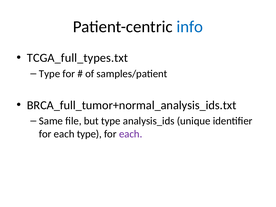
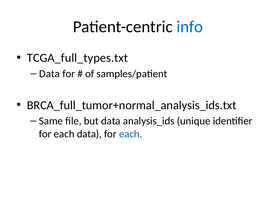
Type: Type -> Data (50, 74)
but type: type -> data (111, 121)
each type: type -> data (89, 134)
each colour: purple -> blue (131, 134)
